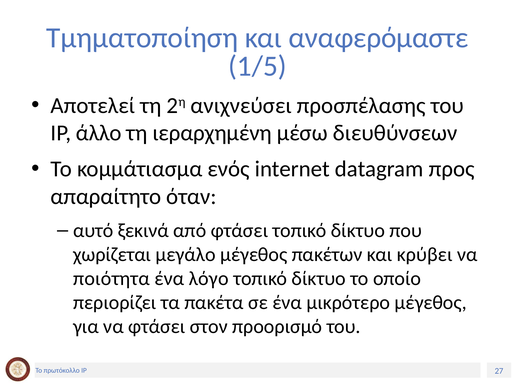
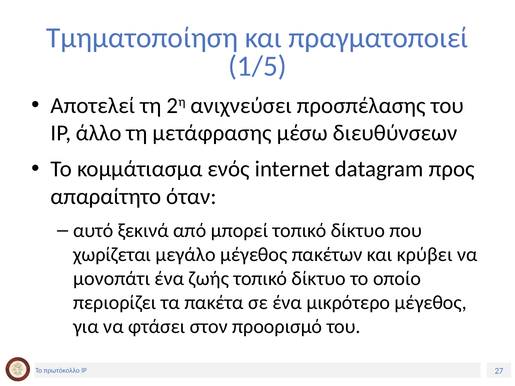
αναφερόμαστε: αναφερόμαστε -> πραγματοποιεί (378, 38)
ιεραρχημένη: ιεραρχημένη -> μετάφρασης (212, 133)
από φτάσει: φτάσει -> μπορεί (239, 231)
ποιότητα: ποιότητα -> μονοπάτι (112, 279)
λόγο: λόγο -> ζωής (209, 279)
